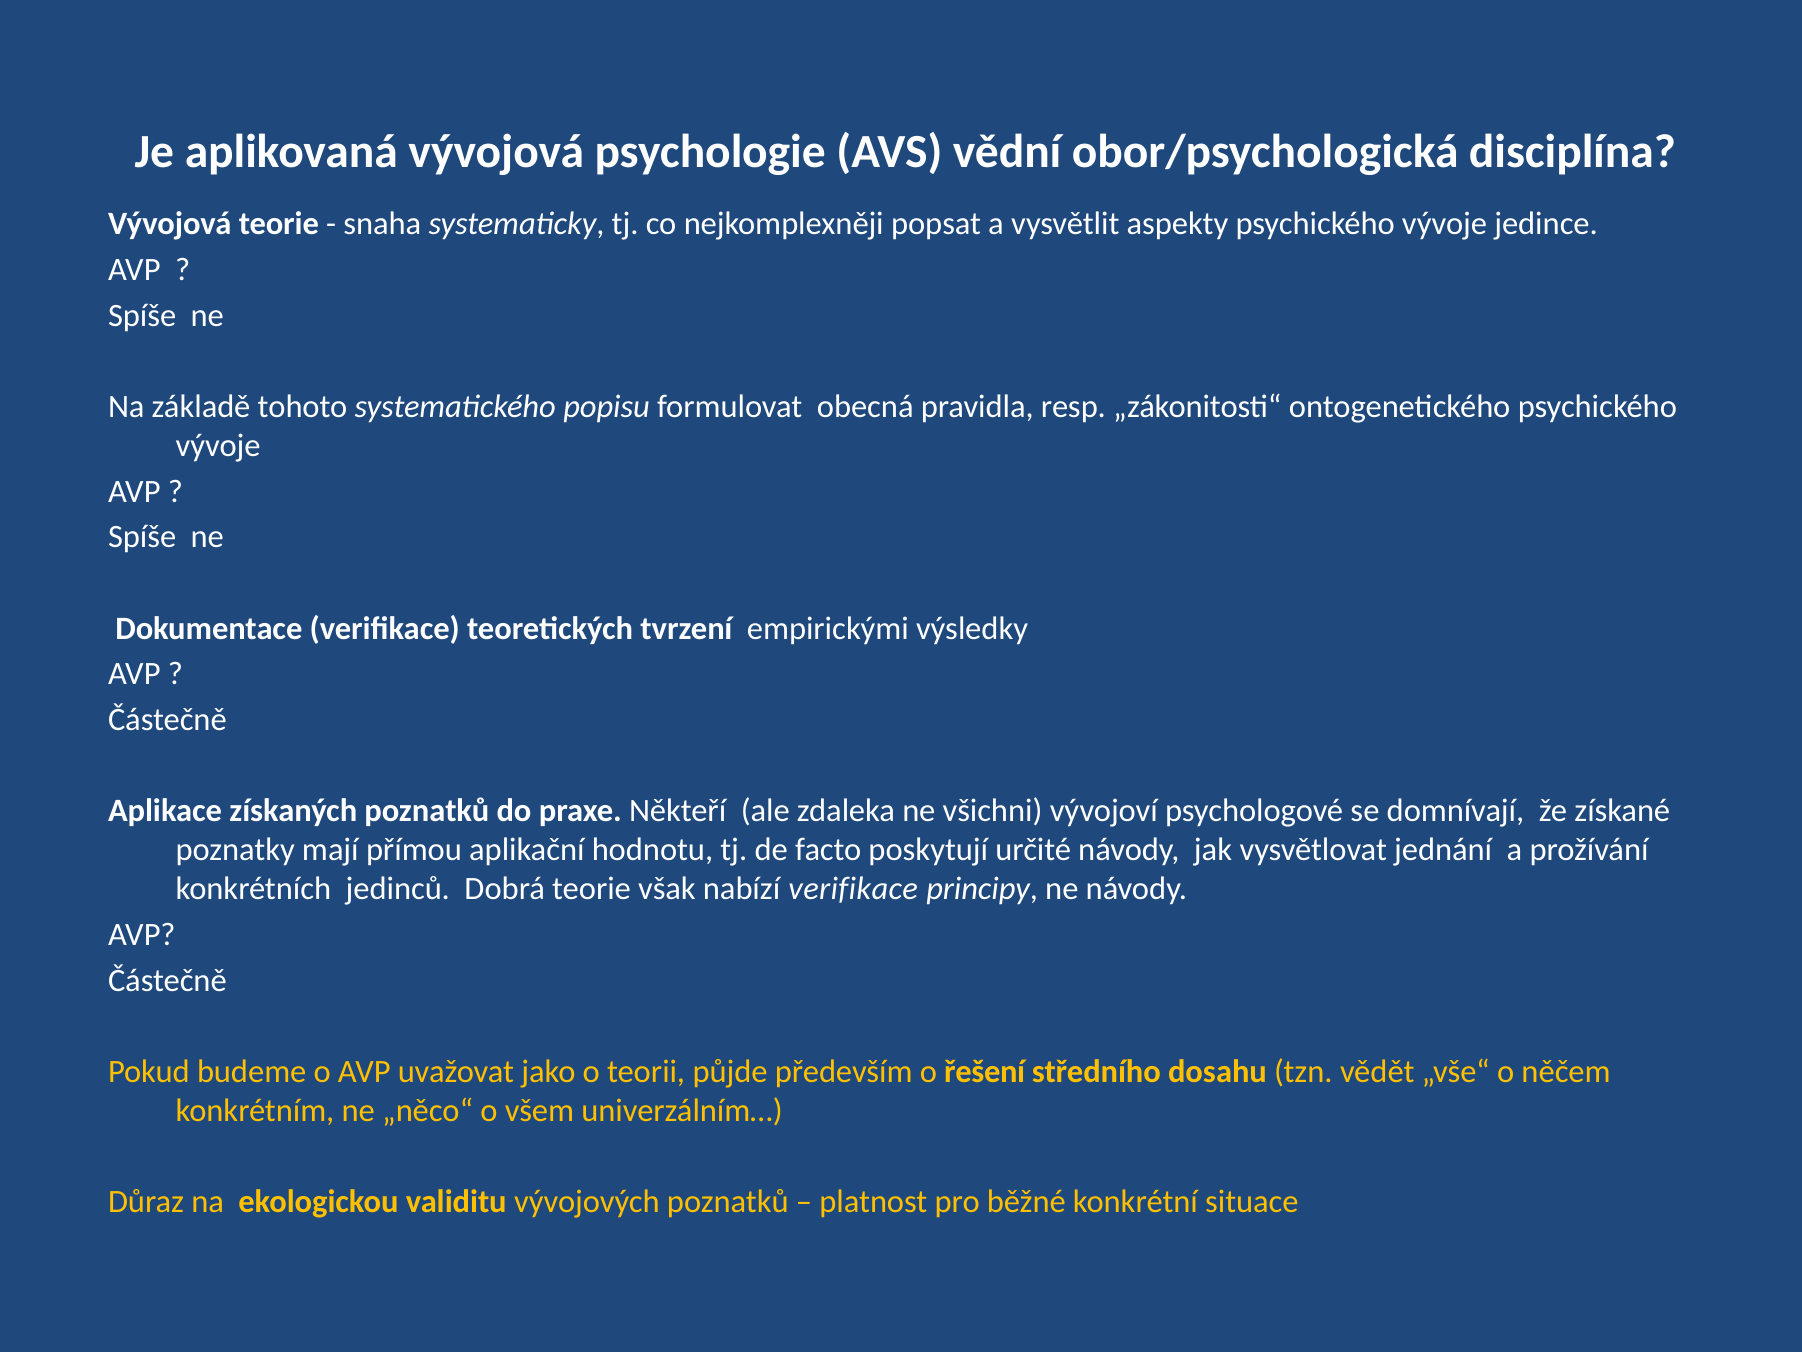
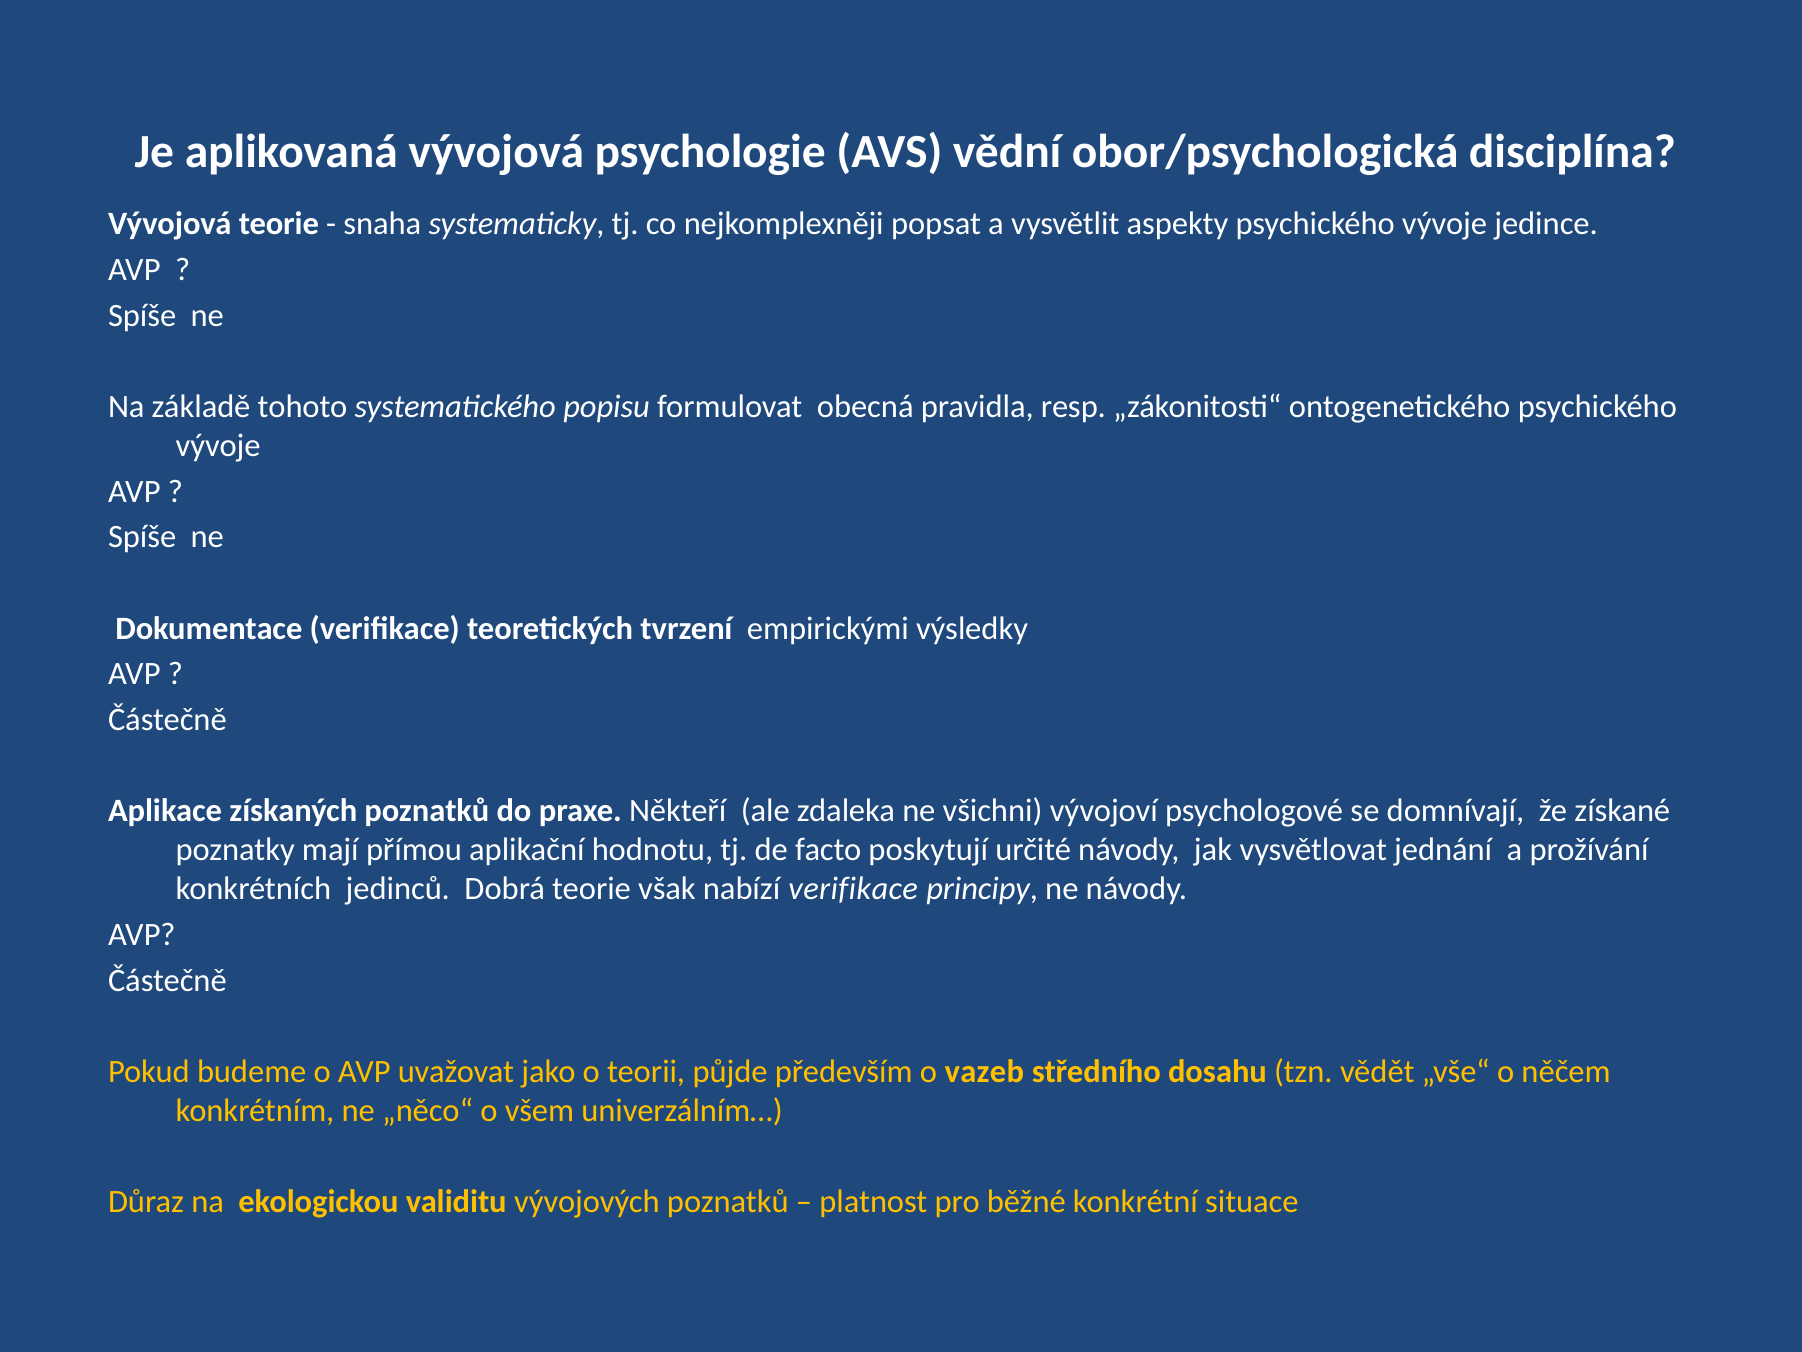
řešení: řešení -> vazeb (984, 1071)
